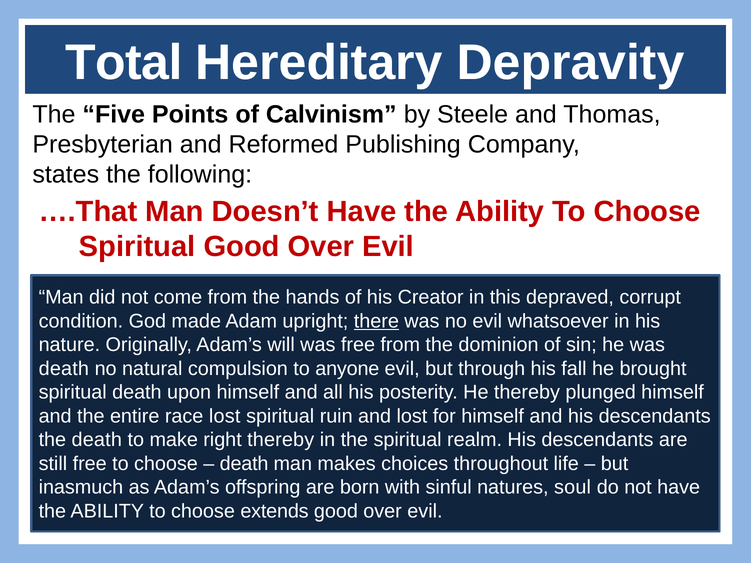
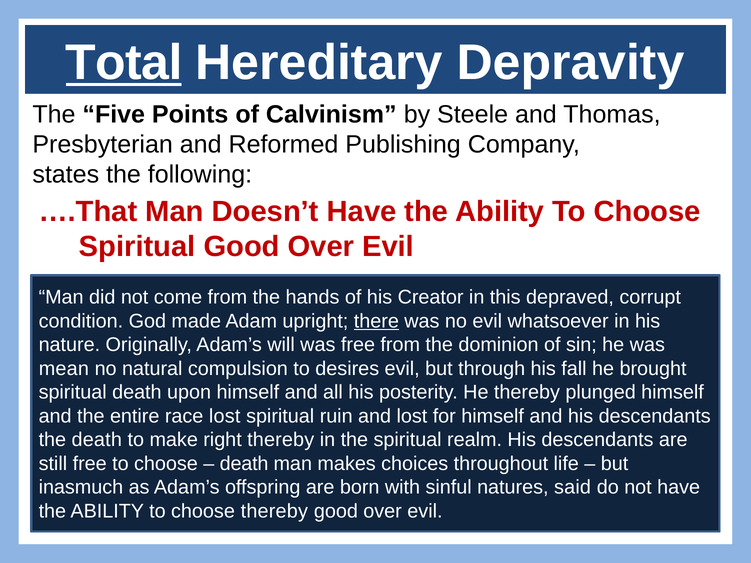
Total underline: none -> present (124, 63)
death: death -> mean (64, 369)
anyone: anyone -> desires (347, 369)
soul: soul -> said (573, 488)
choose extends: extends -> thereby (274, 511)
